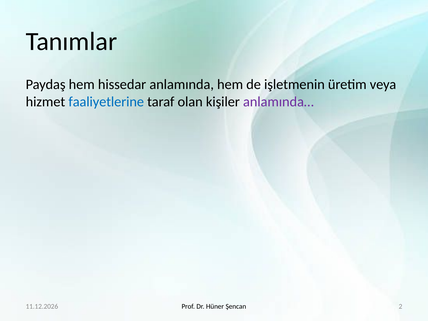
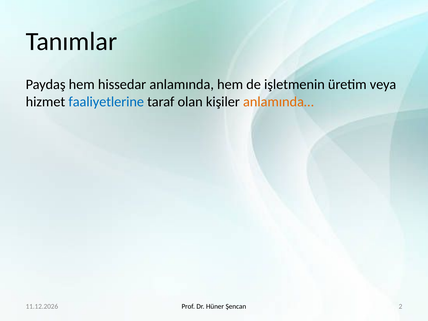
anlamında… colour: purple -> orange (278, 102)
